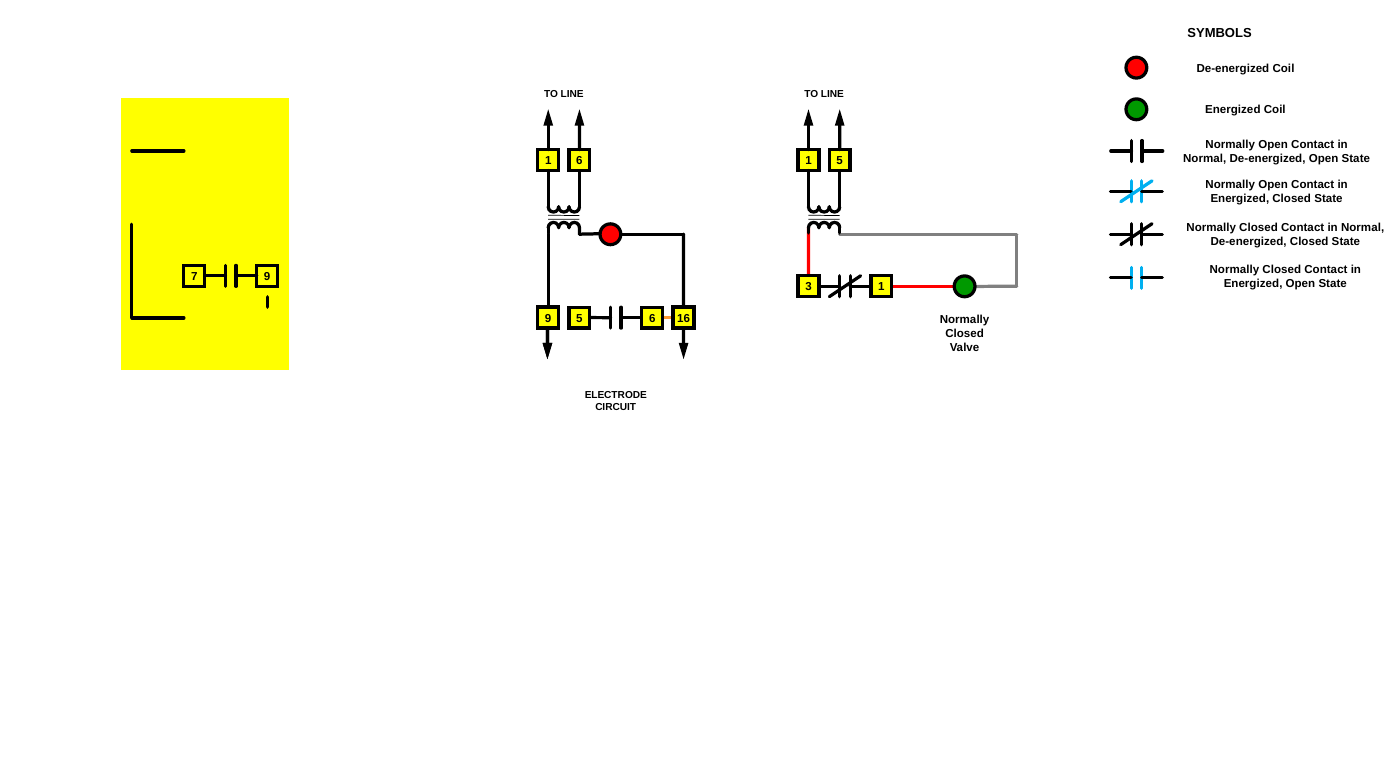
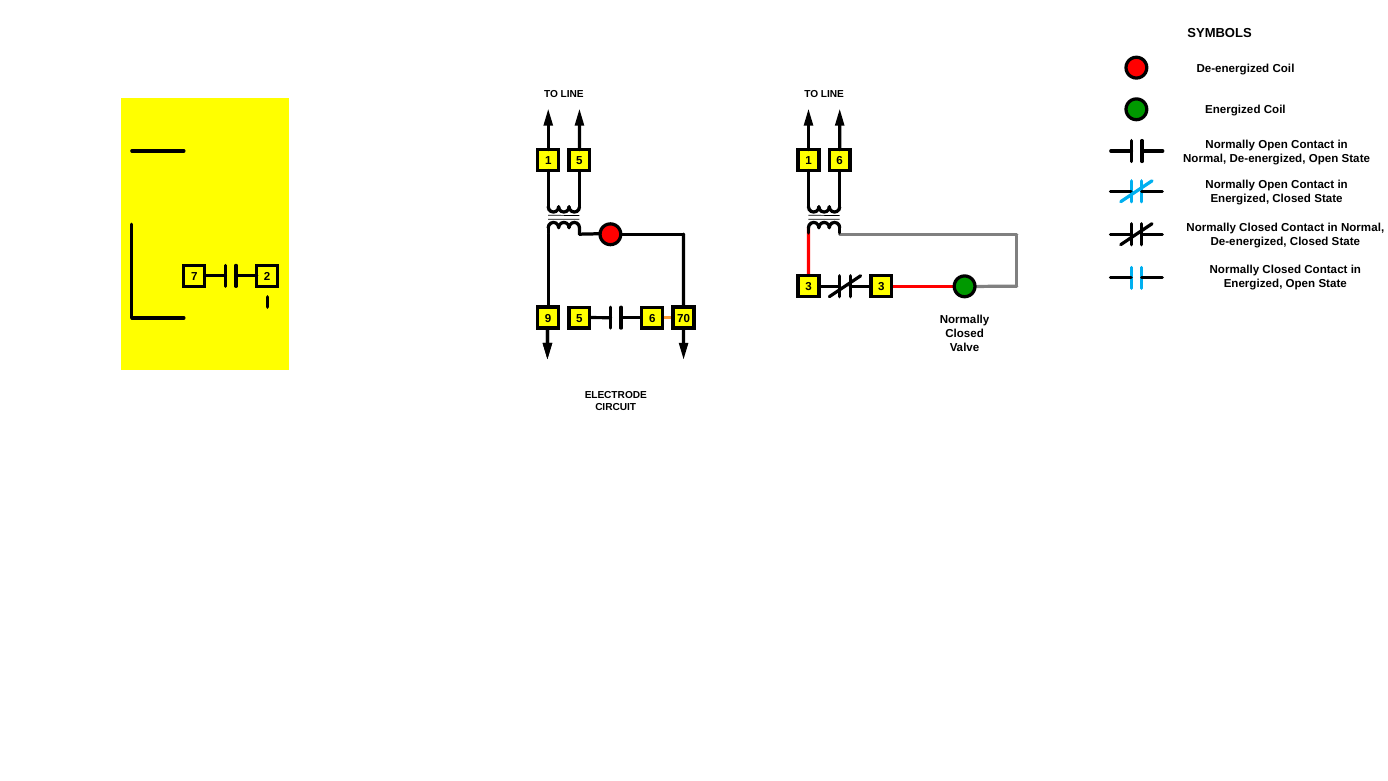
1 6: 6 -> 5 (579, 161)
5: 5 -> 6 (840, 161)
7 9: 9 -> 2 (267, 277)
3 1: 1 -> 3 (881, 287)
16: 16 -> 70 (684, 318)
